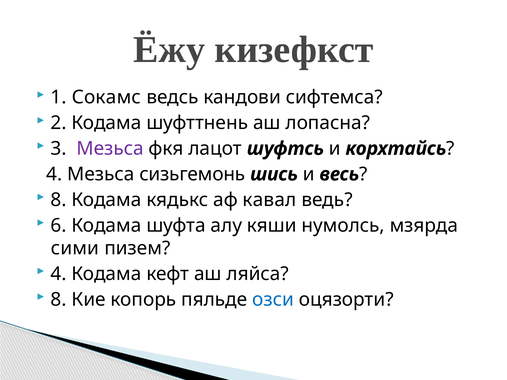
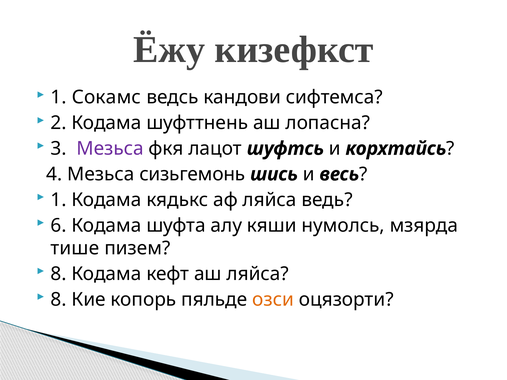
8: 8 -> 1 (59, 200)
аф кавал: кавал -> ляйса (270, 200)
сими: сими -> тише (75, 248)
4: 4 -> 8 (59, 274)
озси colour: blue -> orange (273, 300)
